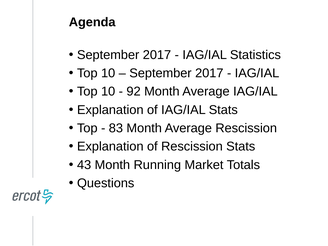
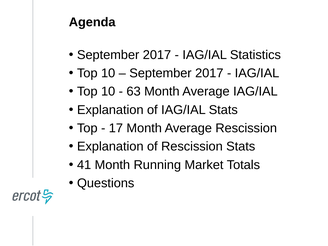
92: 92 -> 63 (134, 92)
83: 83 -> 17 (116, 128)
43: 43 -> 41 (84, 165)
